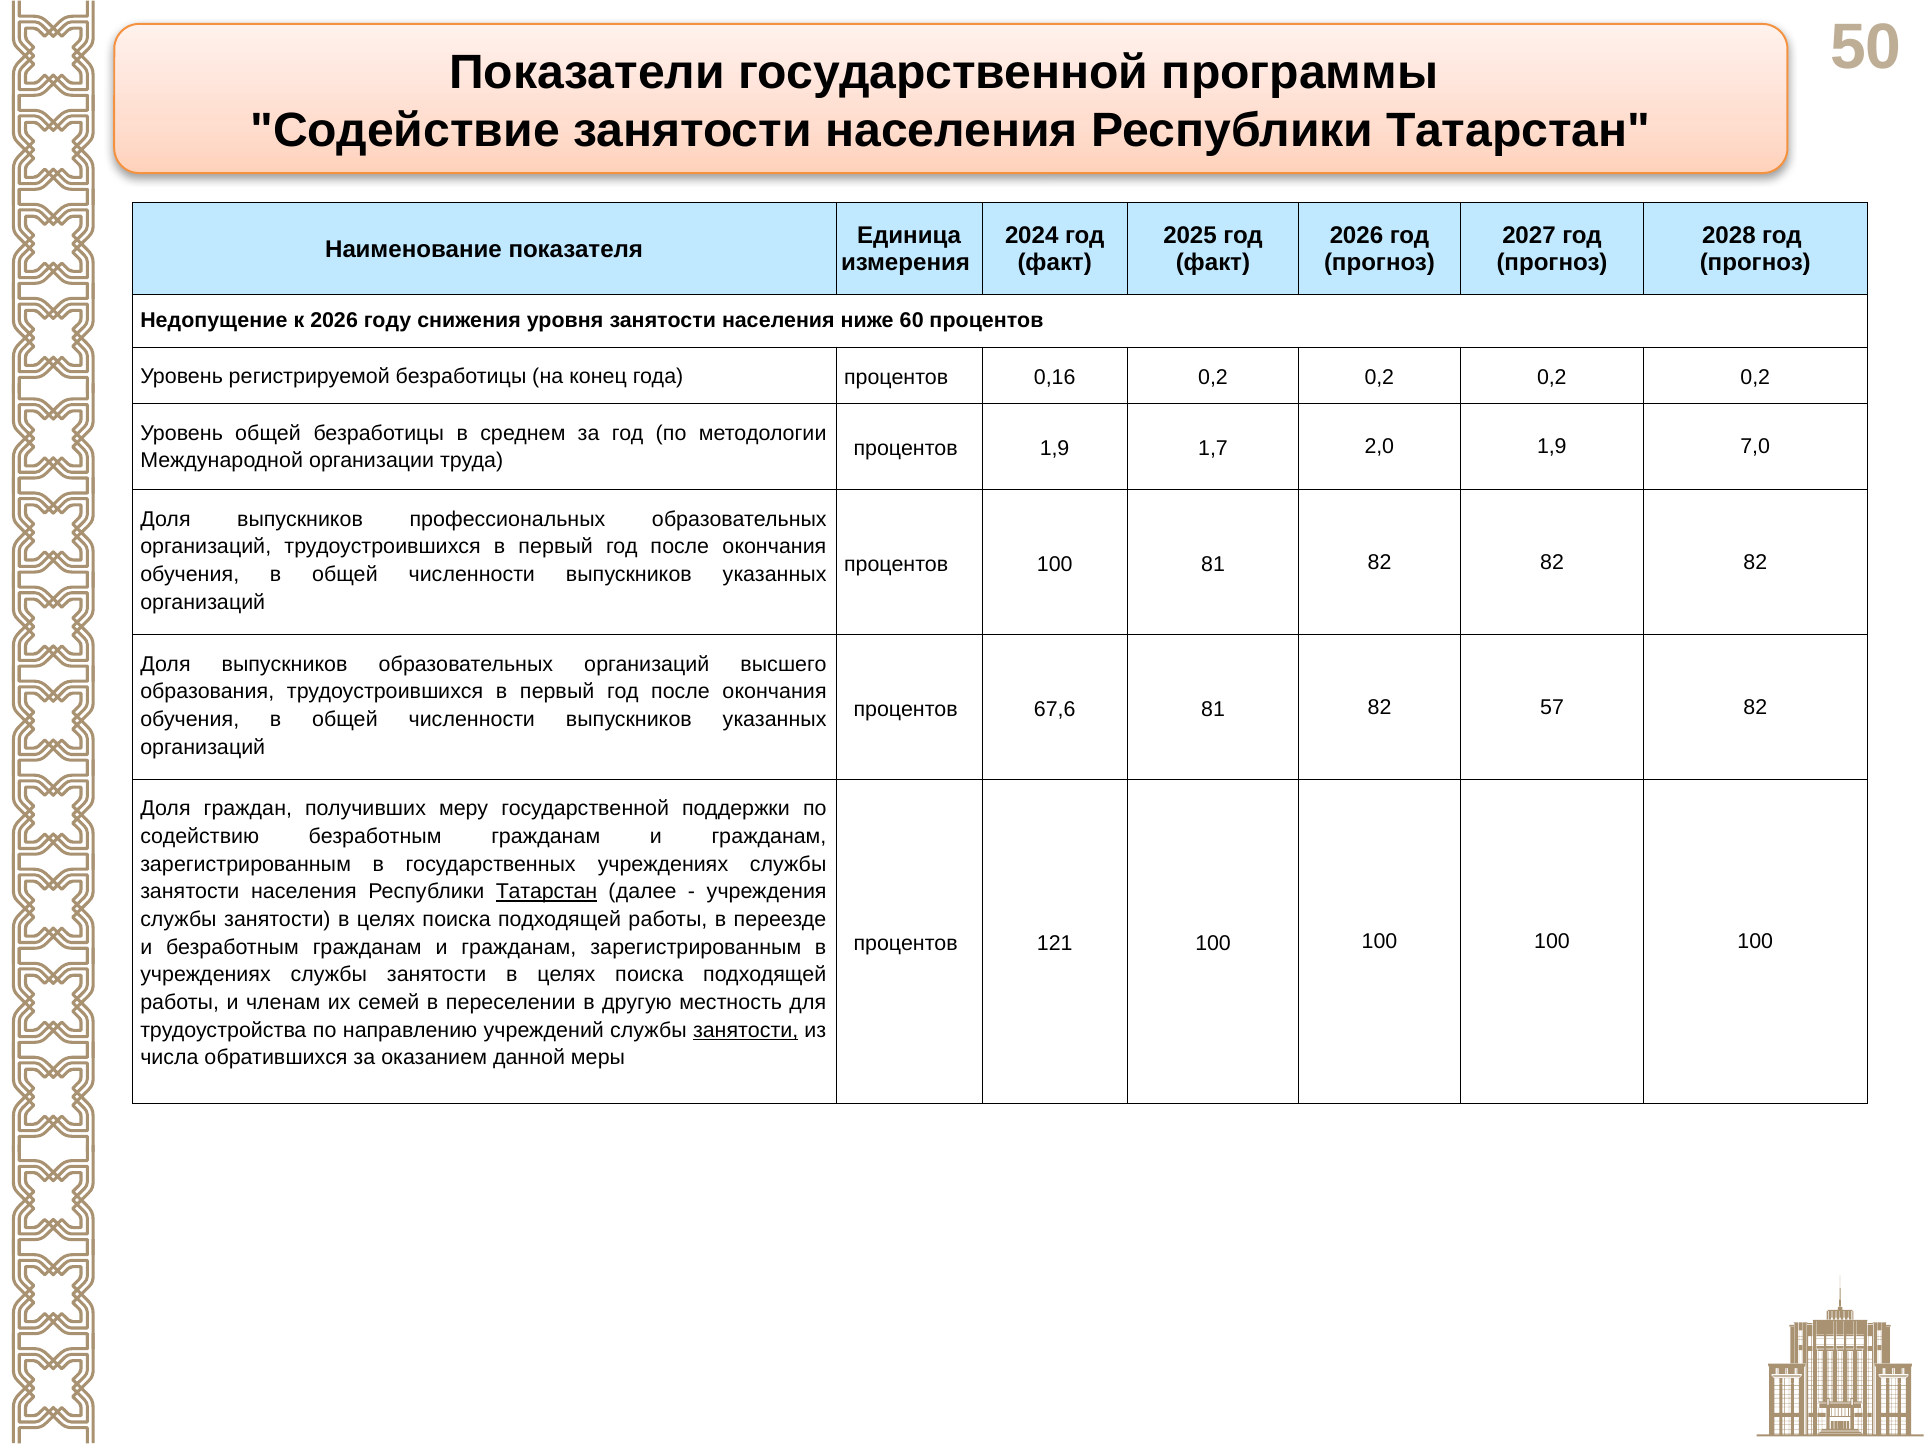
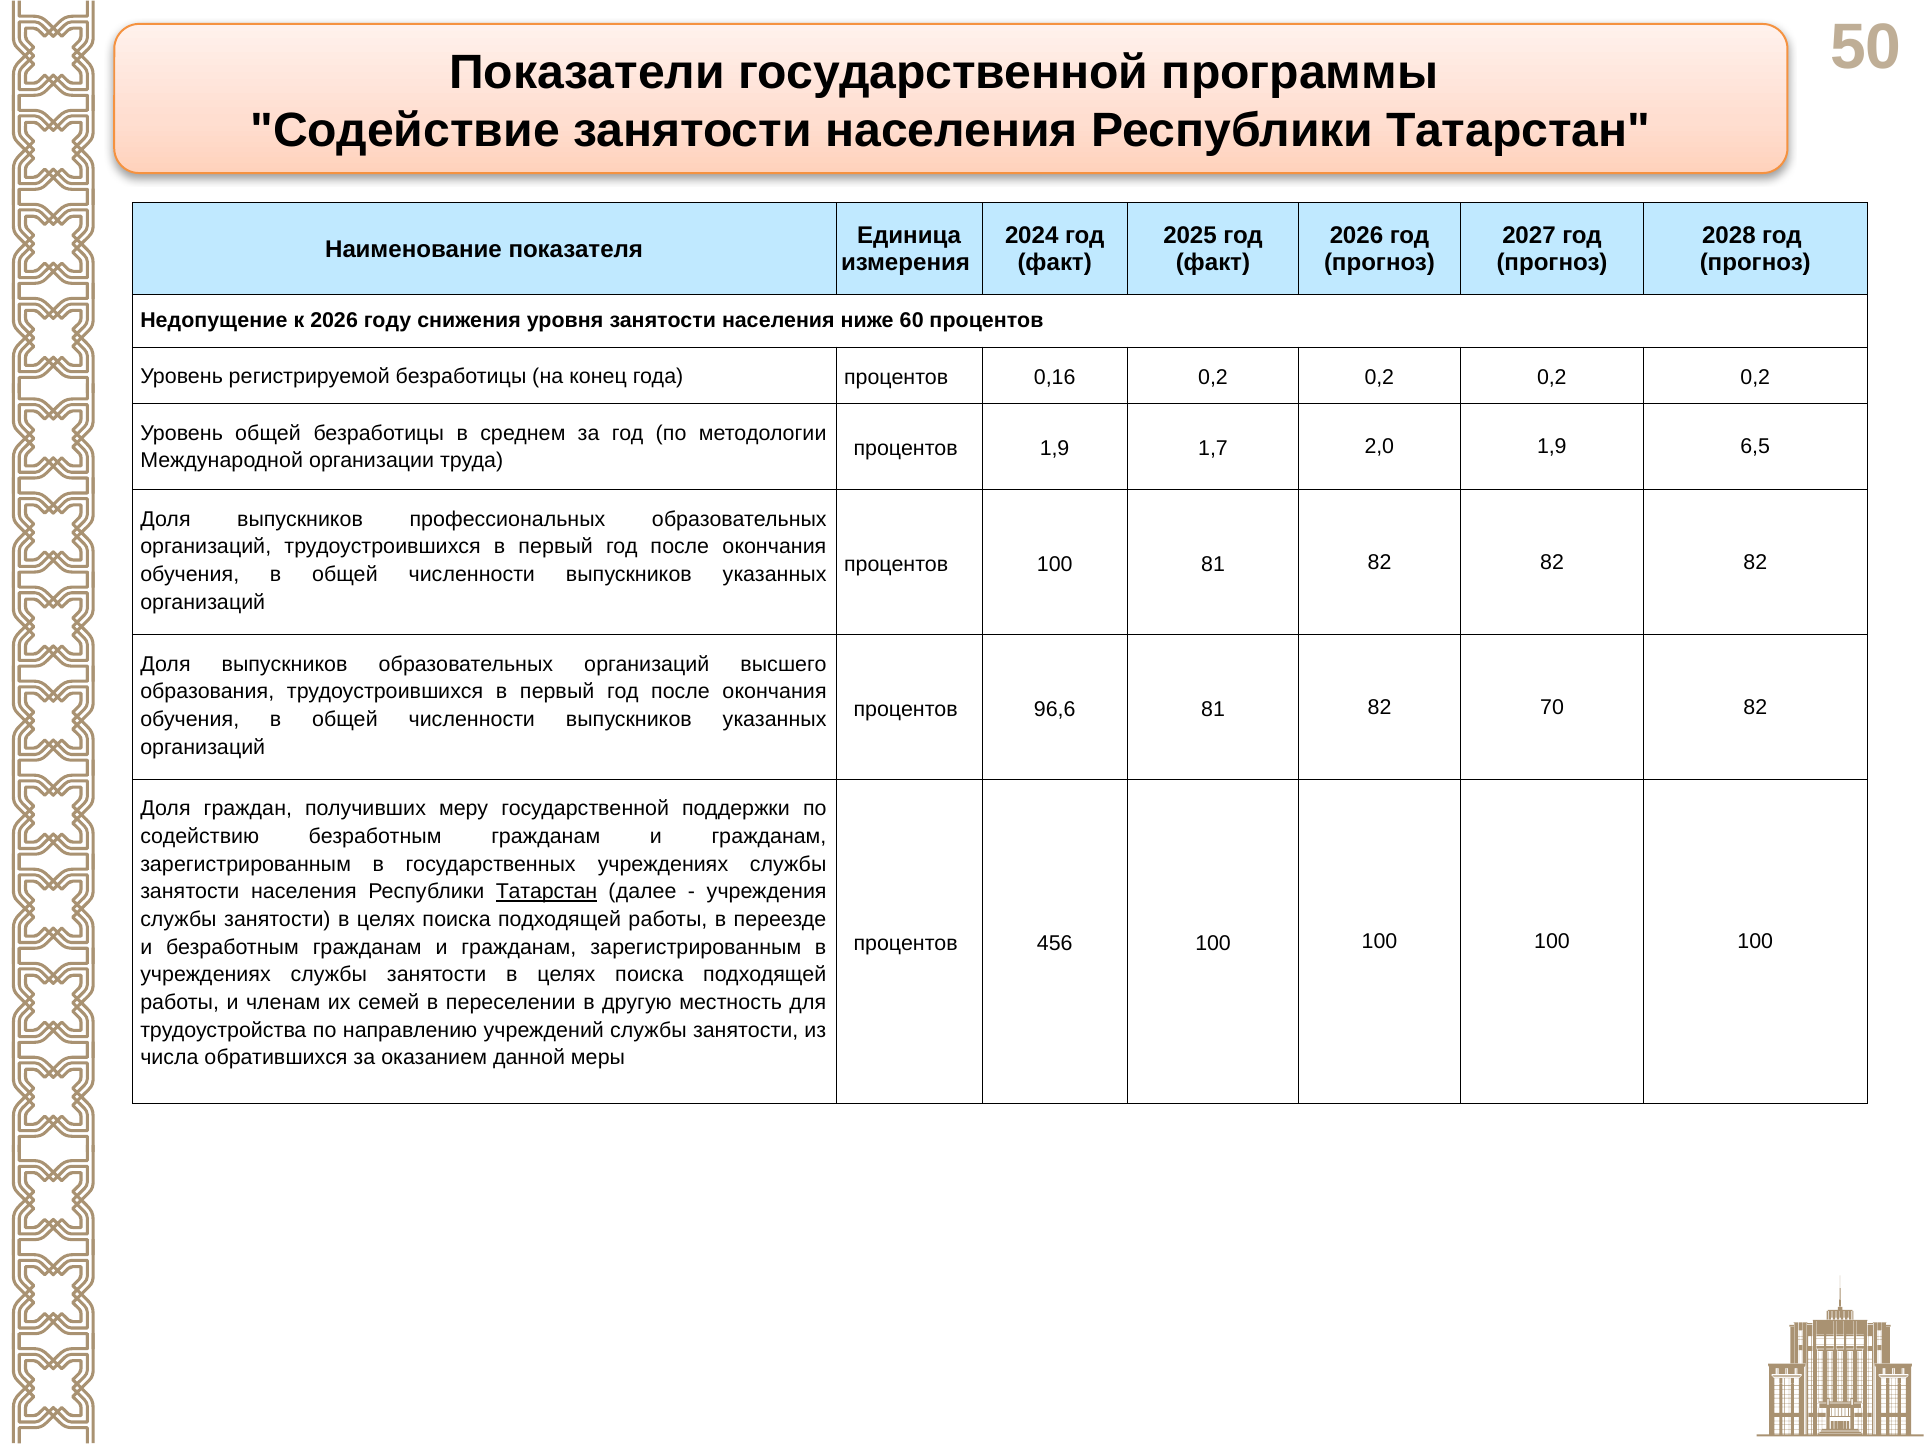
7,0: 7,0 -> 6,5 (1755, 447)
67,6: 67,6 -> 96,6 (1055, 709)
57: 57 -> 70 (1552, 707)
121: 121 -> 456 (1055, 944)
занятости underline: present -> none (746, 1031)
